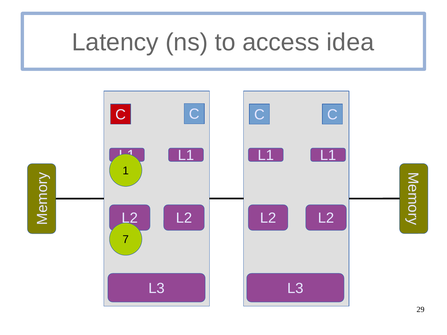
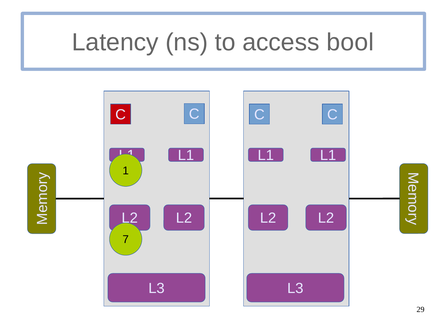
idea: idea -> bool (350, 42)
